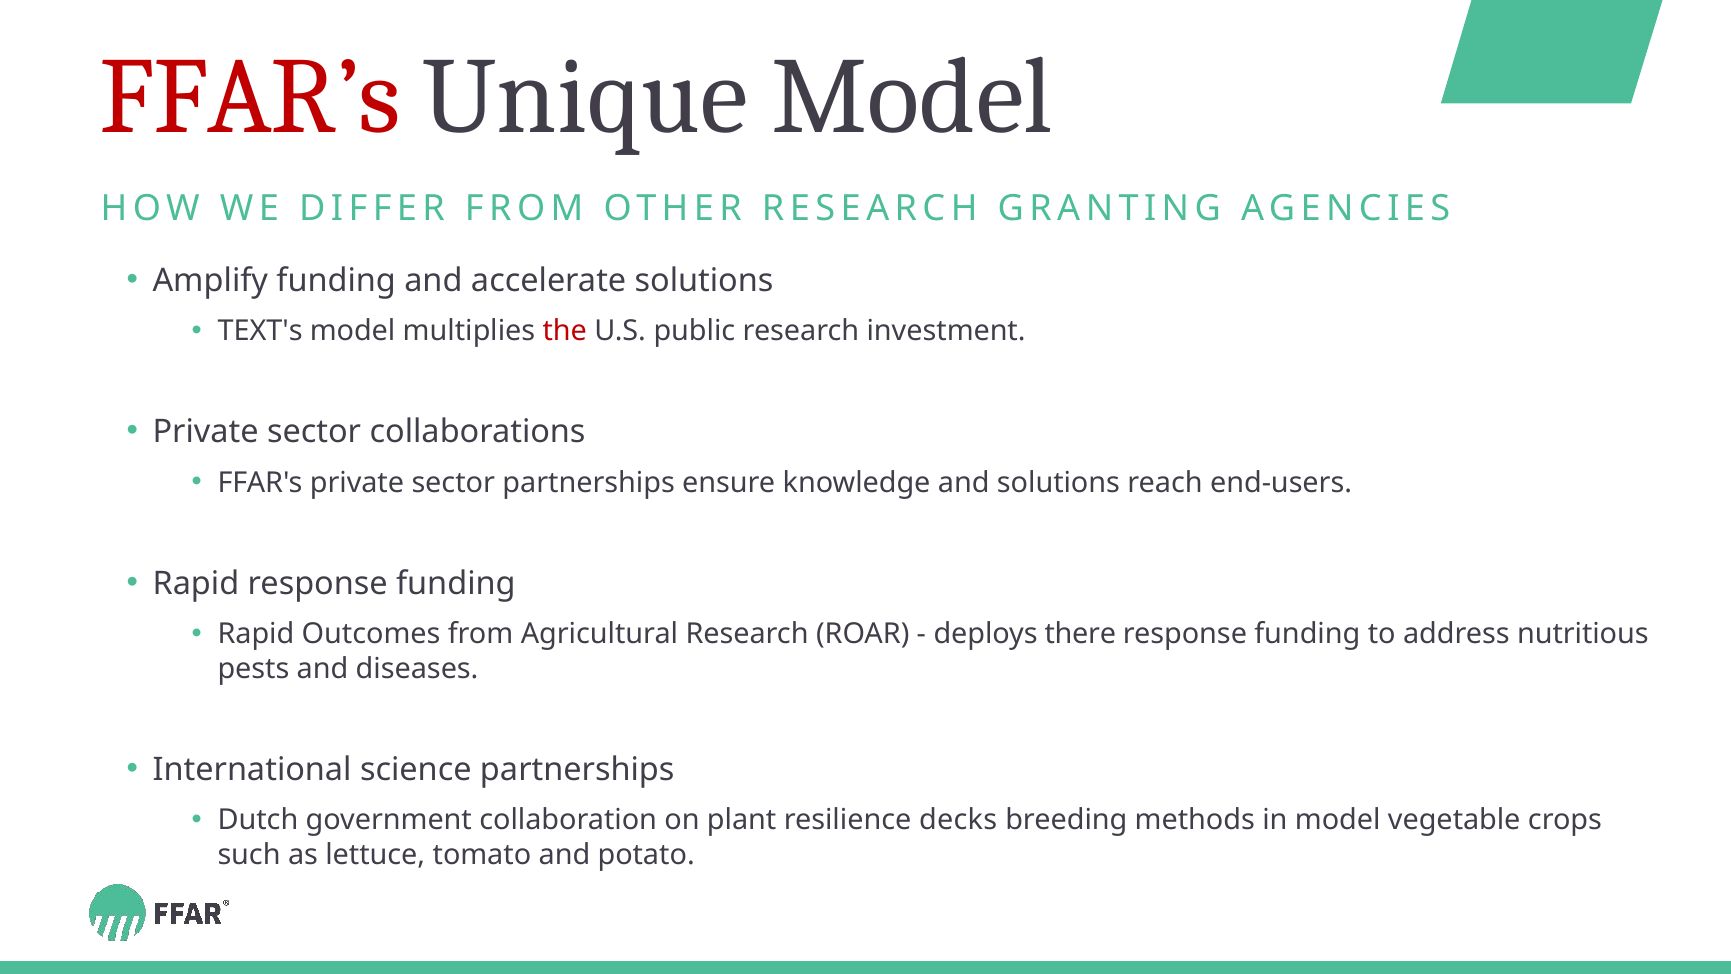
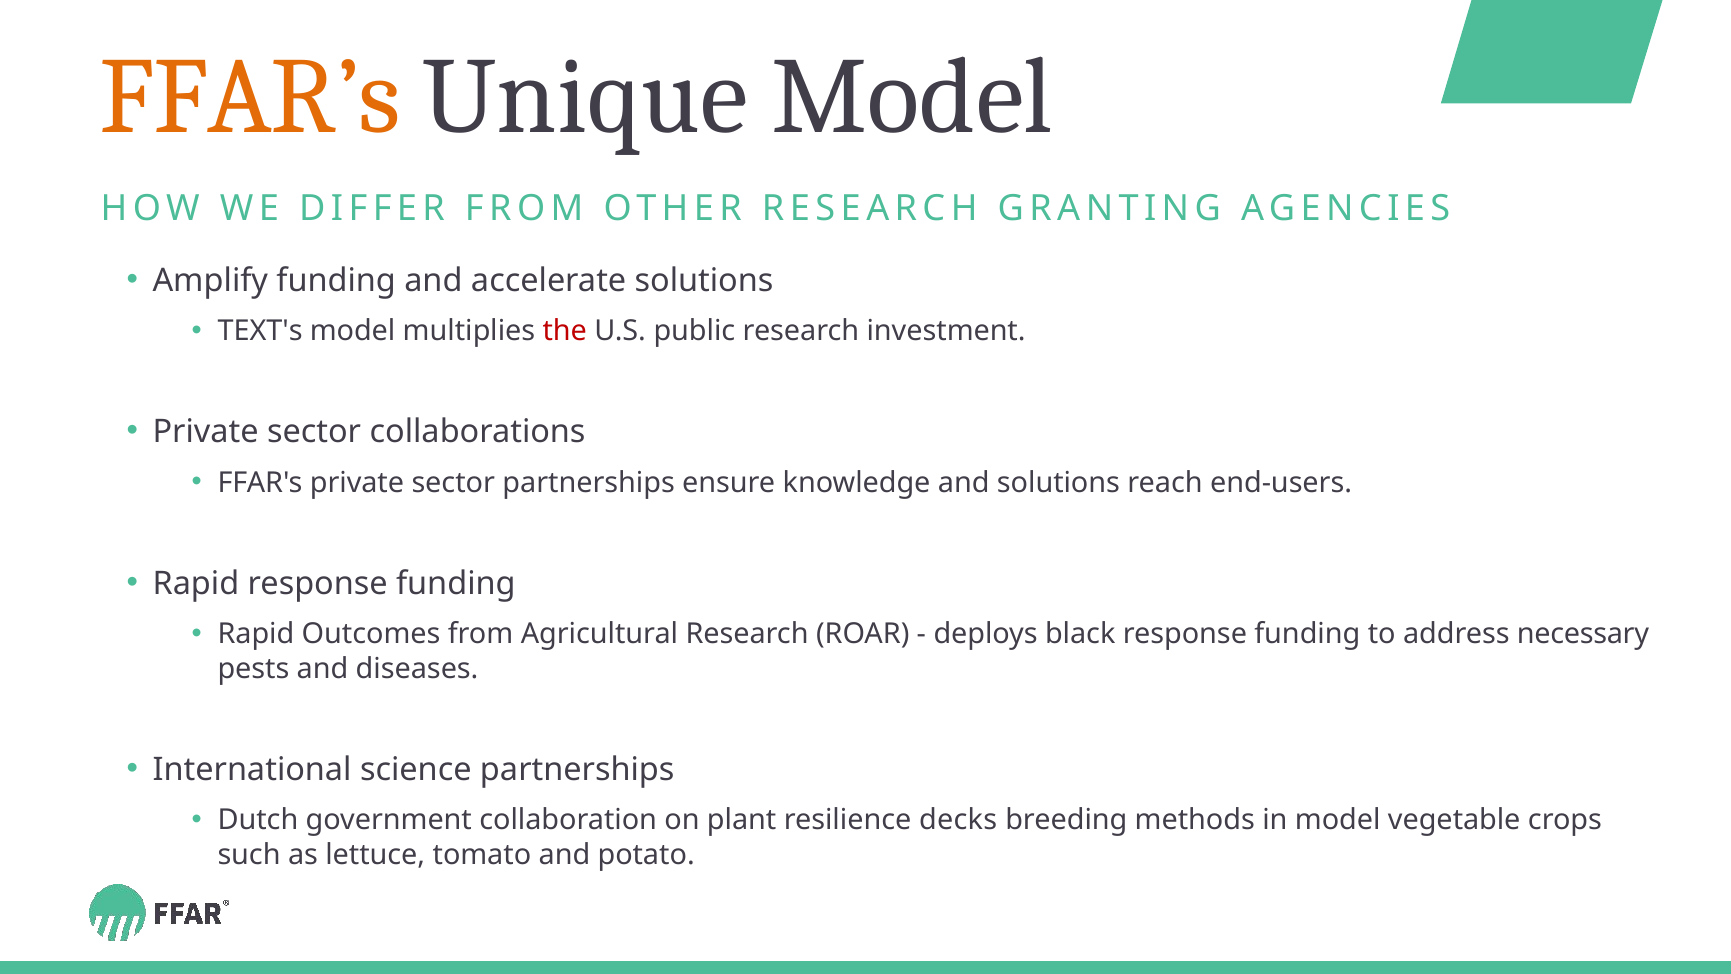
FFAR’s colour: red -> orange (250, 96)
there: there -> black (1080, 634)
nutritious: nutritious -> necessary (1583, 634)
